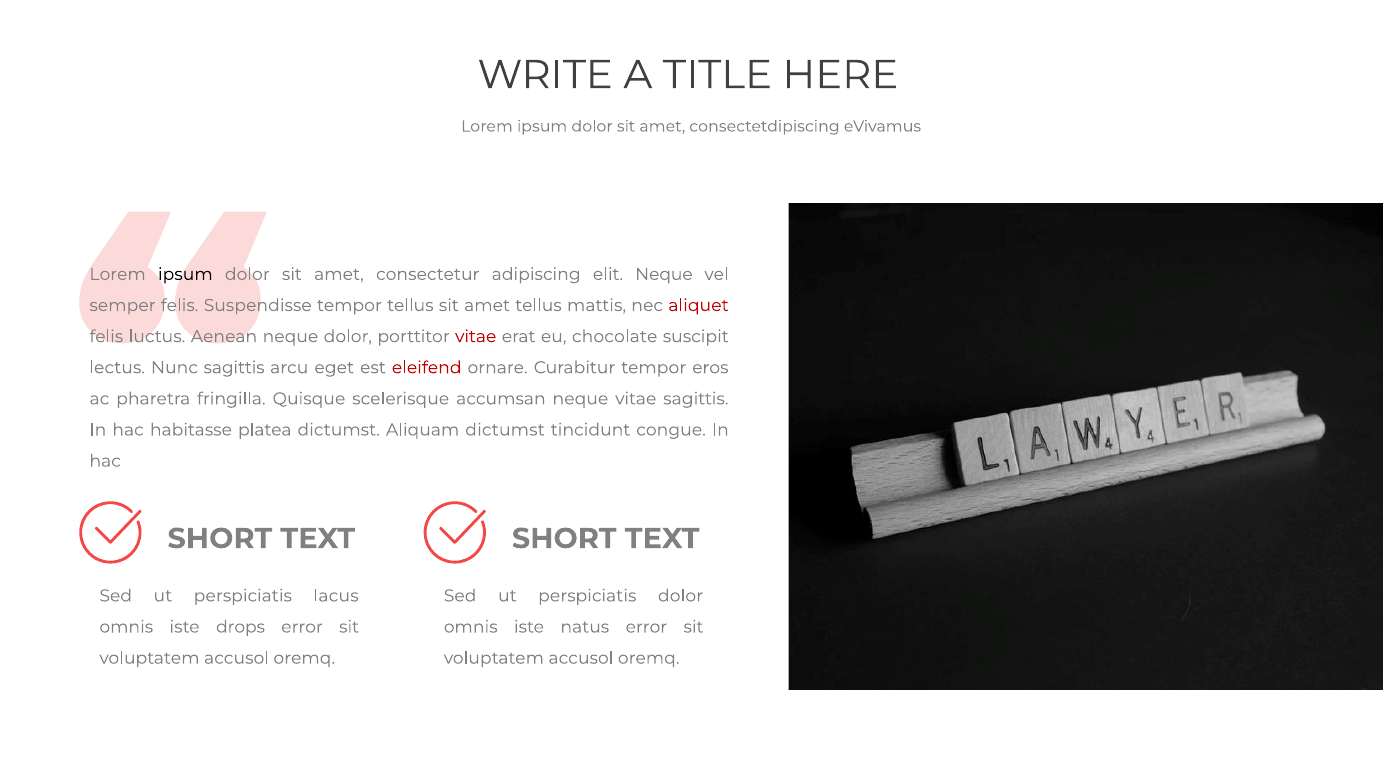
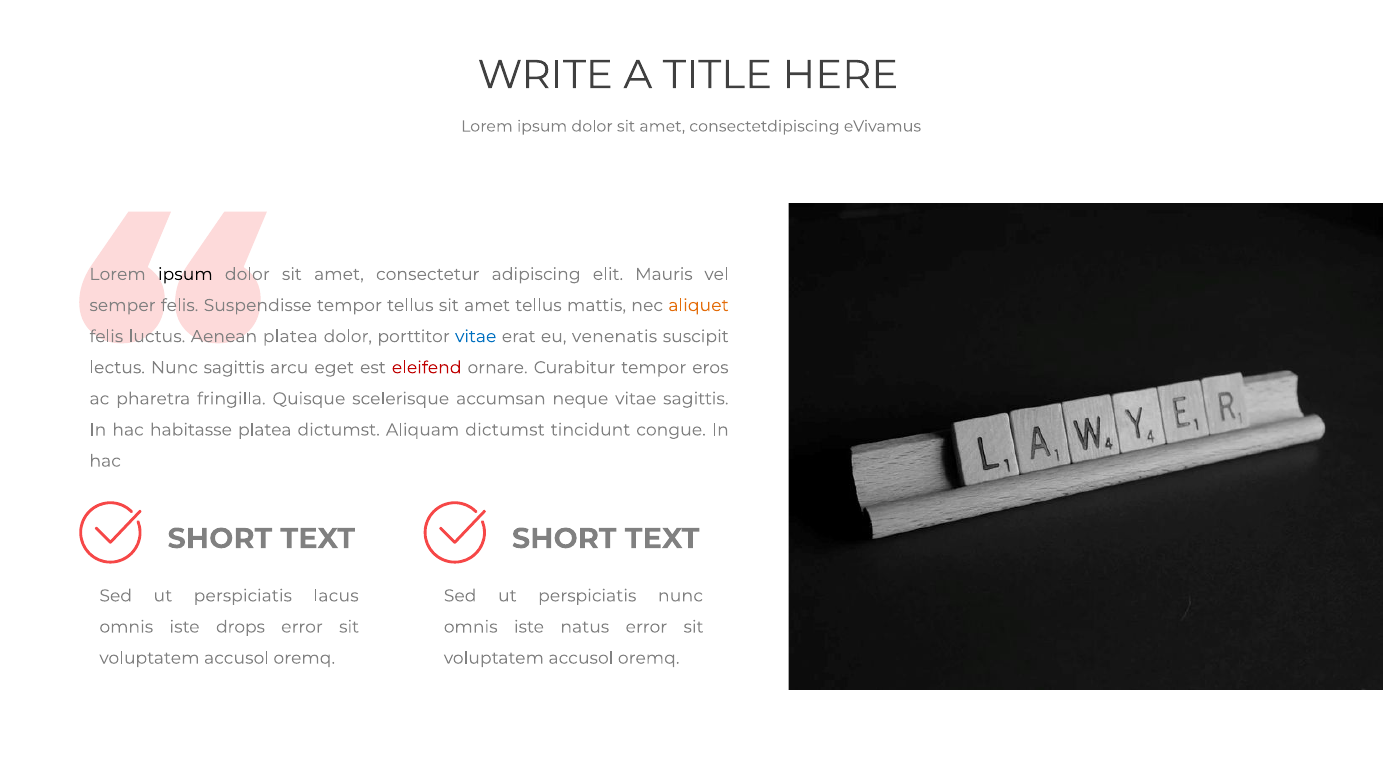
elit Neque: Neque -> Mauris (664, 274)
aliquet colour: red -> orange (698, 305)
Aenean neque: neque -> platea (290, 336)
vitae colour: red -> blue (476, 336)
chocolate: chocolate -> venenatis (615, 336)
perspiciatis dolor: dolor -> nunc (681, 596)
